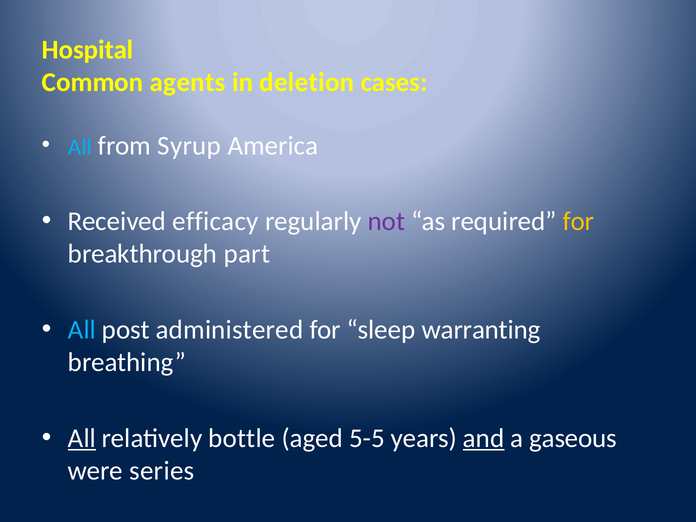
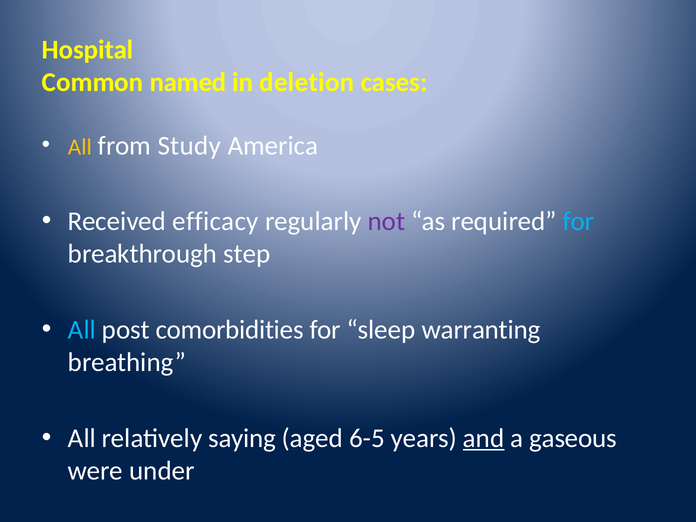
agents: agents -> named (188, 83)
All colour: light blue -> yellow (80, 147)
Syrup: Syrup -> Study (189, 146)
for colour: yellow -> light blue (578, 221)
part: part -> step (247, 254)
administered: administered -> comorbidities (230, 330)
All underline: present -> none (82, 438)
bottle: bottle -> saying (242, 438)
5-5: 5-5 -> 6-5 (367, 438)
series: series -> under (162, 471)
